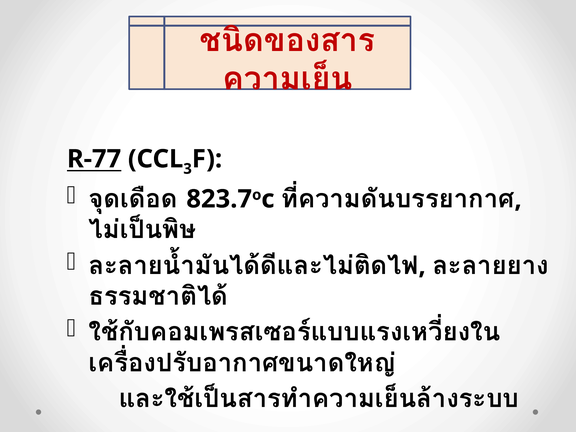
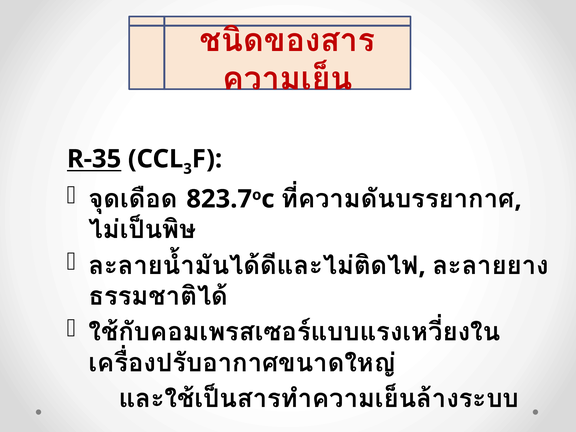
R-77: R-77 -> R-35 (94, 159)
